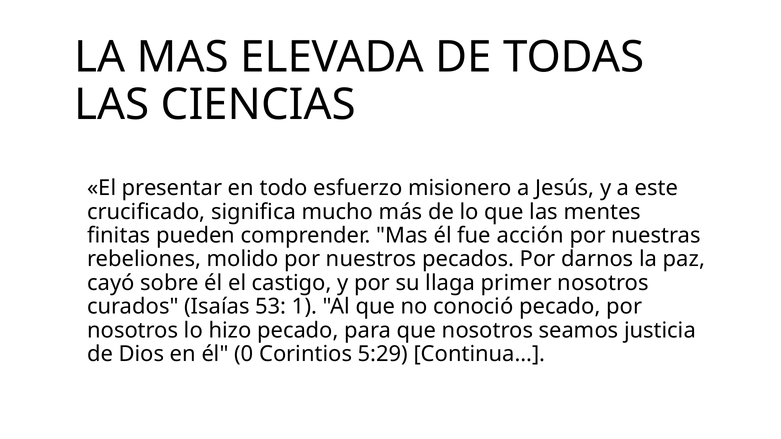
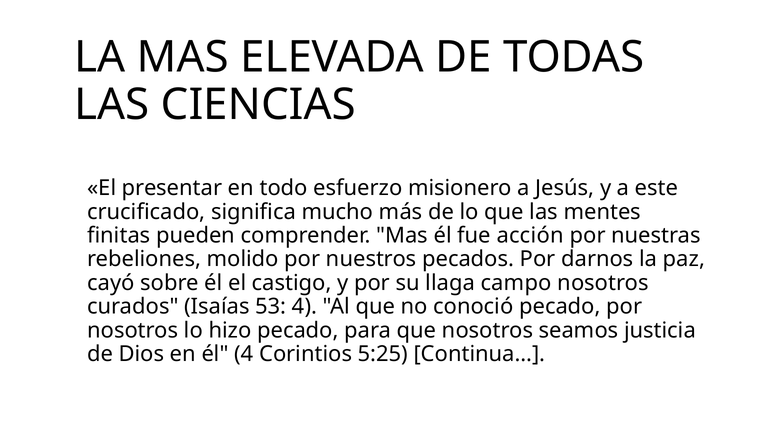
primer: primer -> campo (516, 283)
53 1: 1 -> 4 (305, 307)
él 0: 0 -> 4 (244, 354)
5:29: 5:29 -> 5:25 (383, 354)
